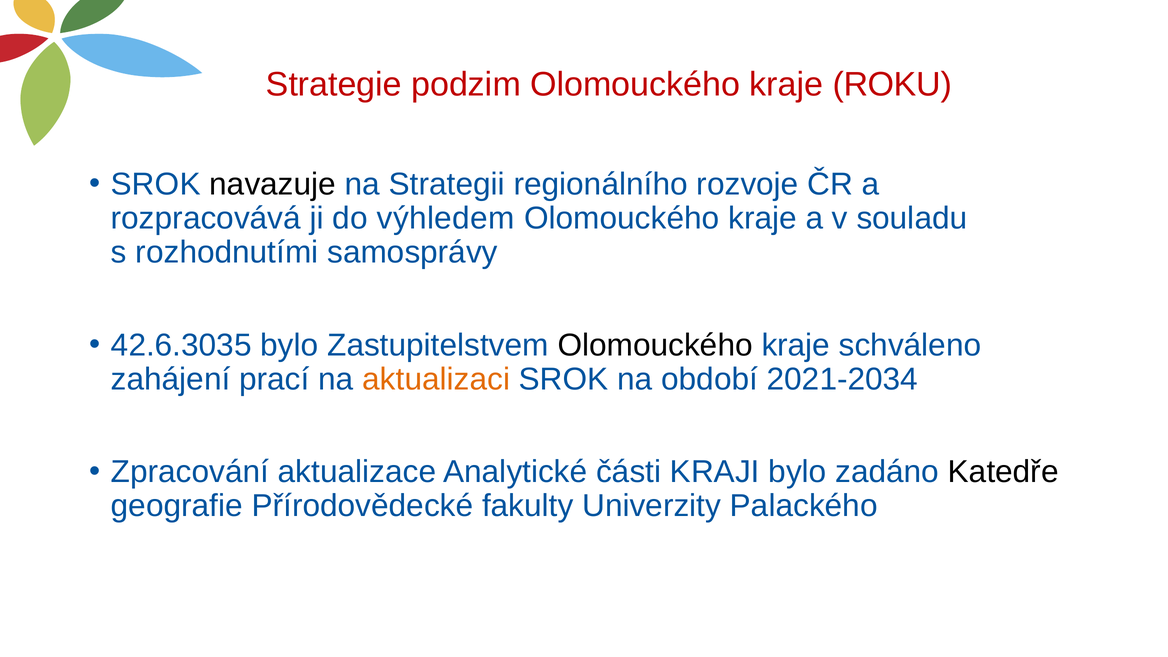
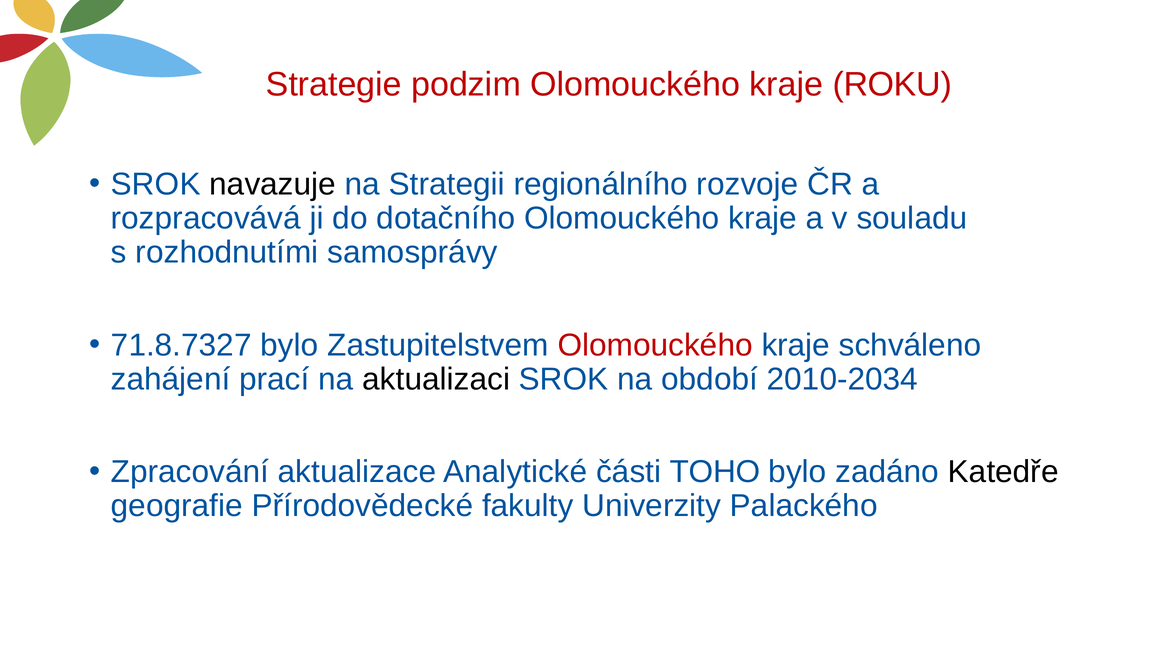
výhledem: výhledem -> dotačního (446, 218)
42.6.3035: 42.6.3035 -> 71.8.7327 (181, 345)
Olomouckého colour: black -> red (655, 345)
aktualizaci colour: orange -> black (436, 379)
2021-2034: 2021-2034 -> 2010-2034 (842, 379)
KRAJI: KRAJI -> TOHO (715, 472)
